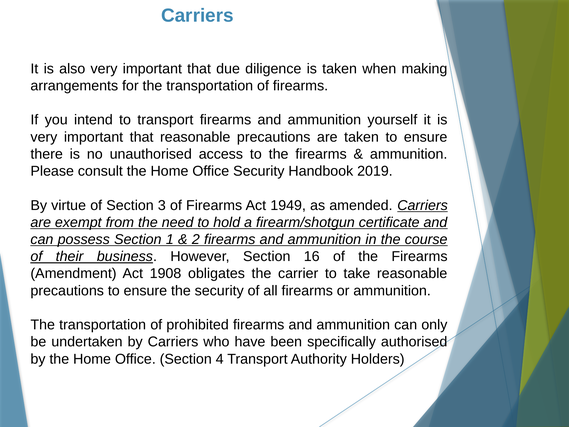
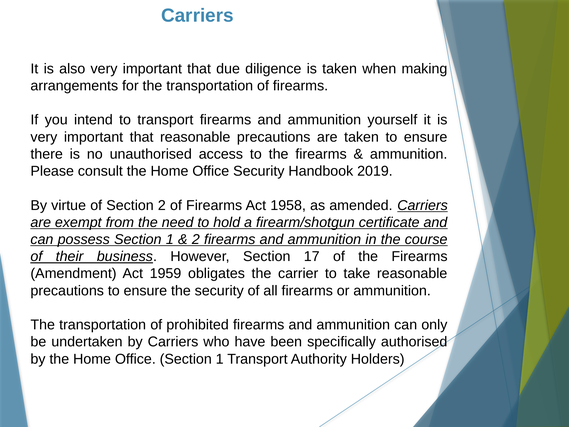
Section 3: 3 -> 2 (162, 205)
1949: 1949 -> 1958 (288, 205)
16: 16 -> 17 (312, 256)
1908: 1908 -> 1959 (166, 273)
Office Section 4: 4 -> 1 (220, 359)
